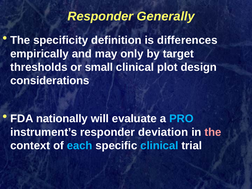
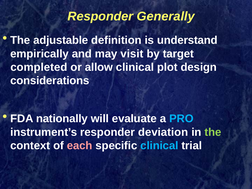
specificity: specificity -> adjustable (61, 40)
differences: differences -> understand (187, 40)
only: only -> visit (132, 54)
thresholds: thresholds -> completed (39, 67)
small: small -> allow (99, 67)
the colour: pink -> light green (213, 132)
each colour: light blue -> pink (80, 146)
